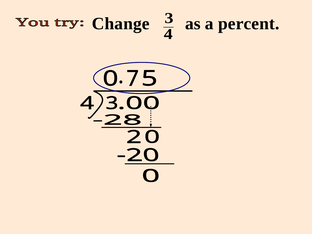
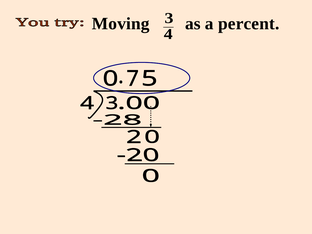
Change: Change -> Moving (121, 24)
